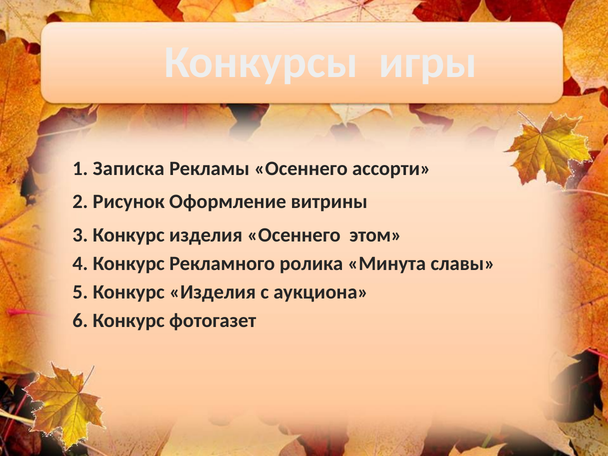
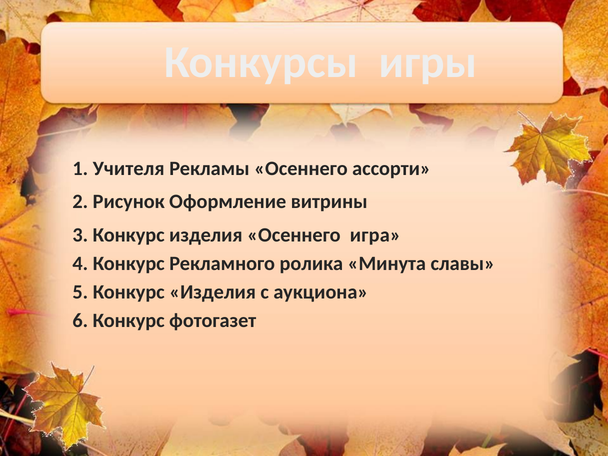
Записка: Записка -> Учителя (129, 169)
этом: этом -> игра (375, 235)
